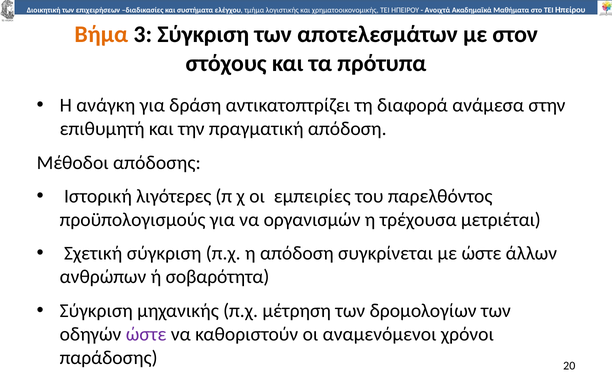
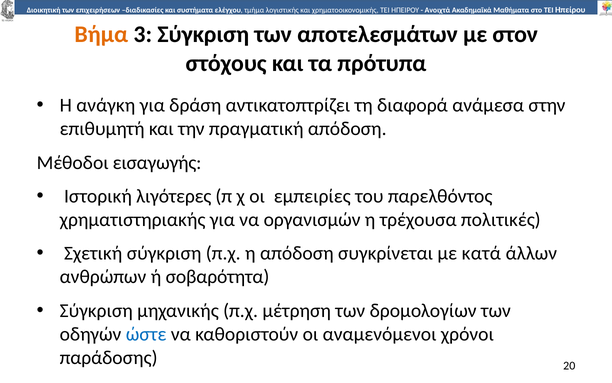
απόδοσης: απόδοσης -> εισαγωγής (157, 162)
προϋπολογισµούς: προϋπολογισµούς -> χρηµατιστηριακής (133, 220)
µετριέται: µετριέται -> πολιτικές (501, 220)
µε ώστε: ώστε -> κατά (481, 253)
ώστε colour: purple -> blue (146, 334)
